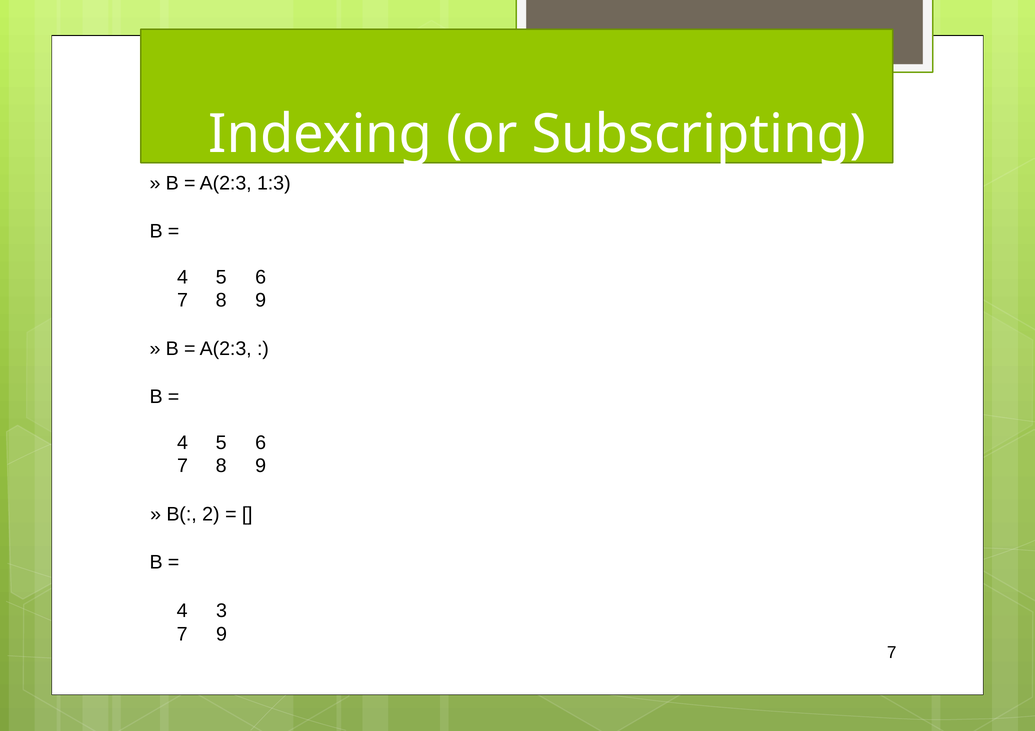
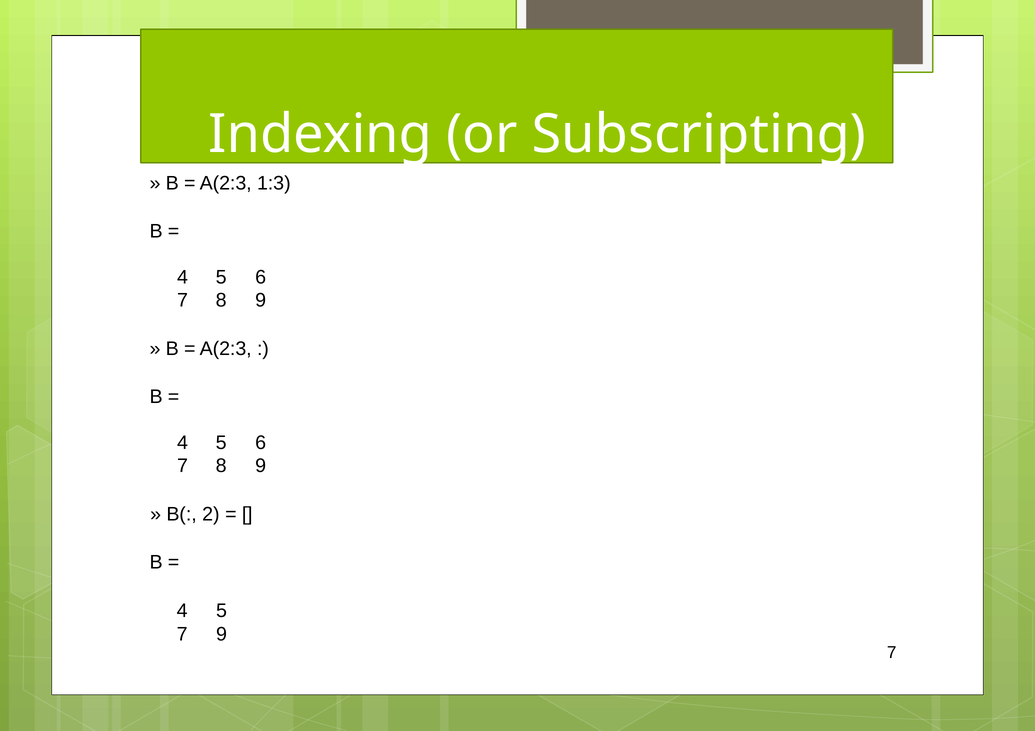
3: 3 -> 5 (221, 611)
